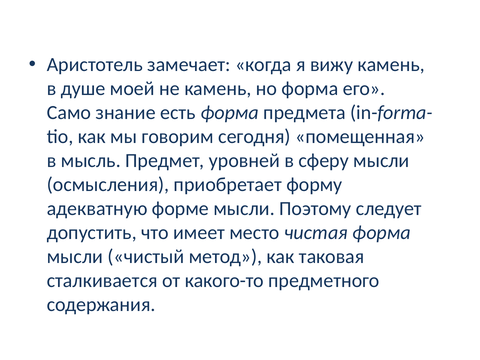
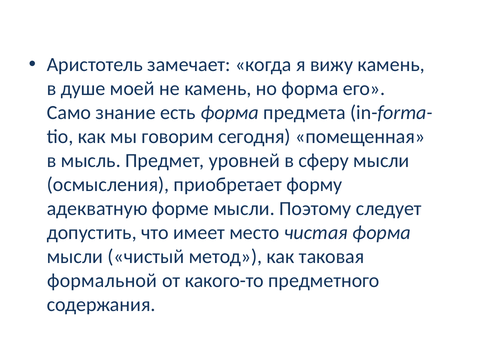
сталкивается: сталкивается -> формальной (102, 281)
